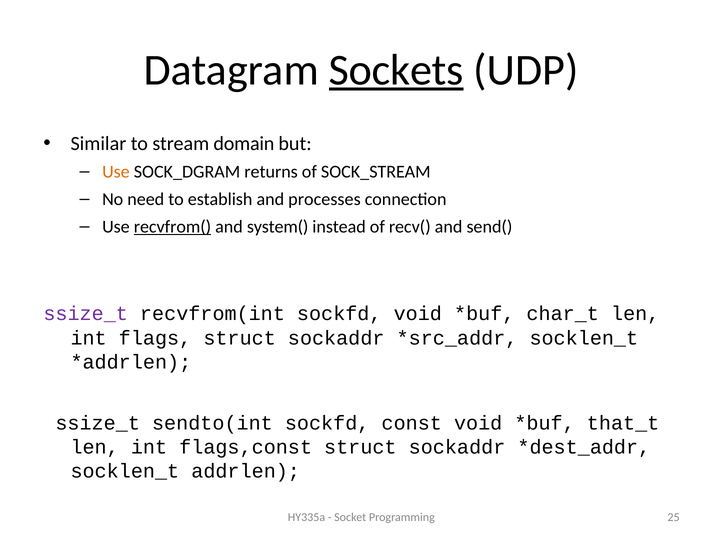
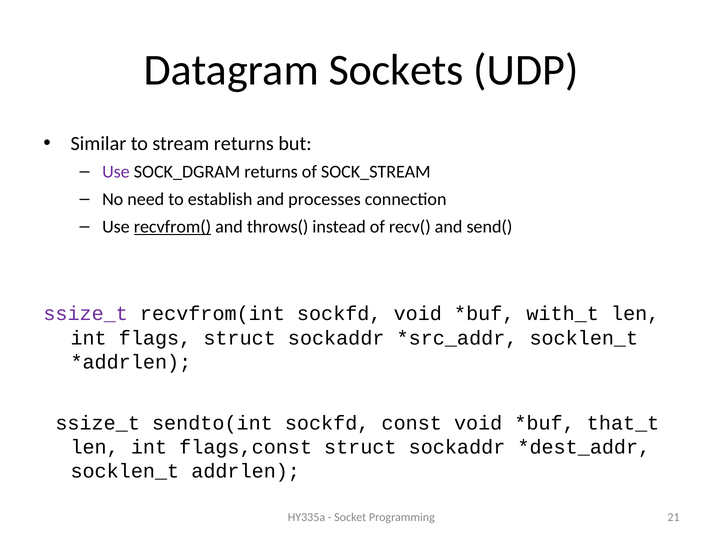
Sockets underline: present -> none (396, 70)
stream domain: domain -> returns (244, 144)
Use colour: orange -> purple (116, 172)
system(: system( -> throws( (278, 227)
char_t: char_t -> with_t (563, 314)
25: 25 -> 21 (674, 518)
